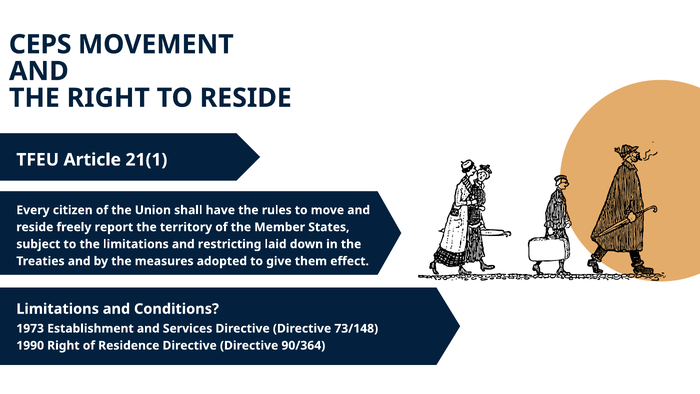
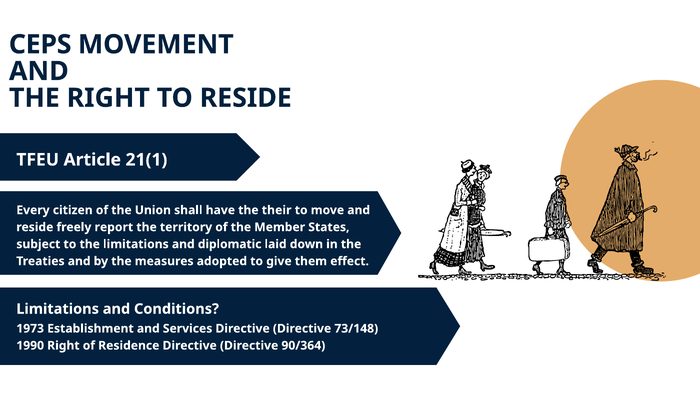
rules: rules -> their (277, 210)
restricting: restricting -> diplomatic (230, 244)
